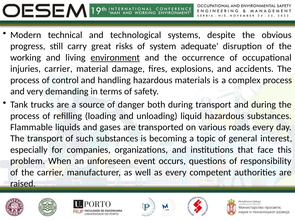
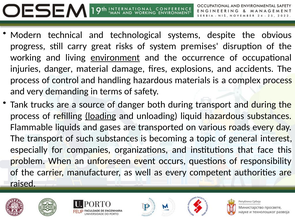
adequate: adequate -> premises (199, 46)
injuries carrier: carrier -> danger (59, 69)
loading underline: none -> present (101, 116)
